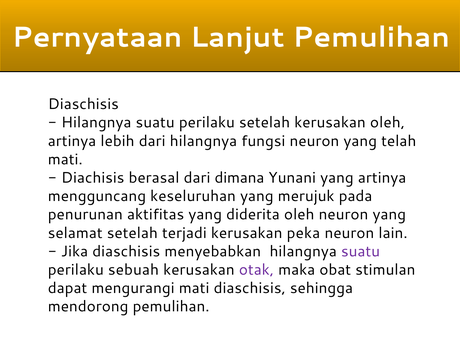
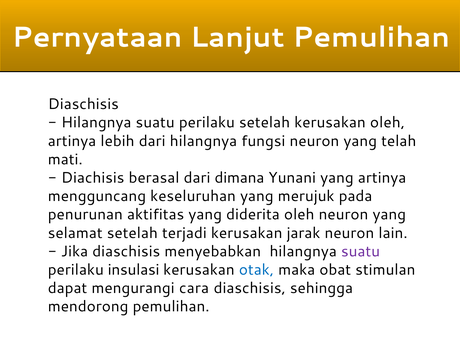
peka: peka -> jarak (304, 233)
sebuah: sebuah -> insulasi (134, 270)
otak colour: purple -> blue (256, 270)
mengurangi mati: mati -> cara (194, 288)
